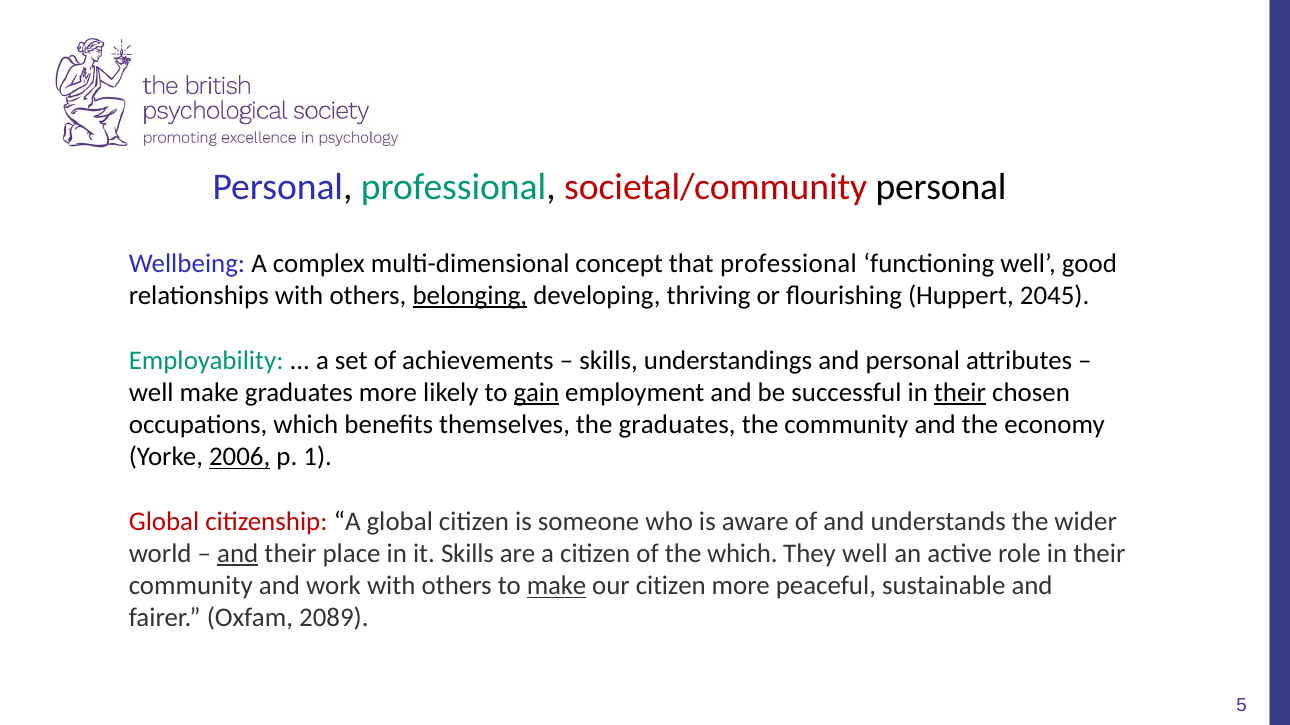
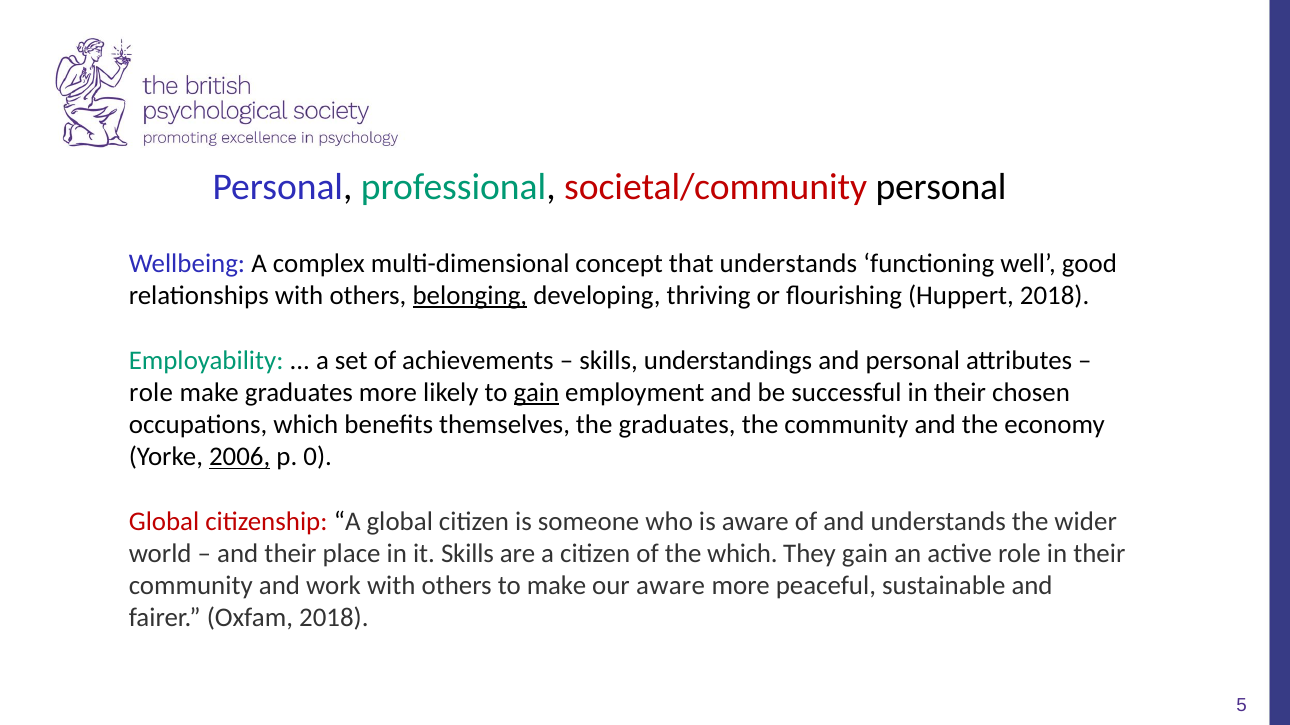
that professional: professional -> understands (788, 264)
Huppert 2045: 2045 -> 2018 (1055, 296)
well: well -> role (151, 393)
their underline: present -> none (960, 393)
1: 1 -> 0 (318, 457)
and underline: present -> none (238, 554)
They well: well -> gain (865, 554)
make underline: present -> none (556, 586)
our citizen: citizen -> aware (671, 586)
Oxfam 2089: 2089 -> 2018 (334, 619)
